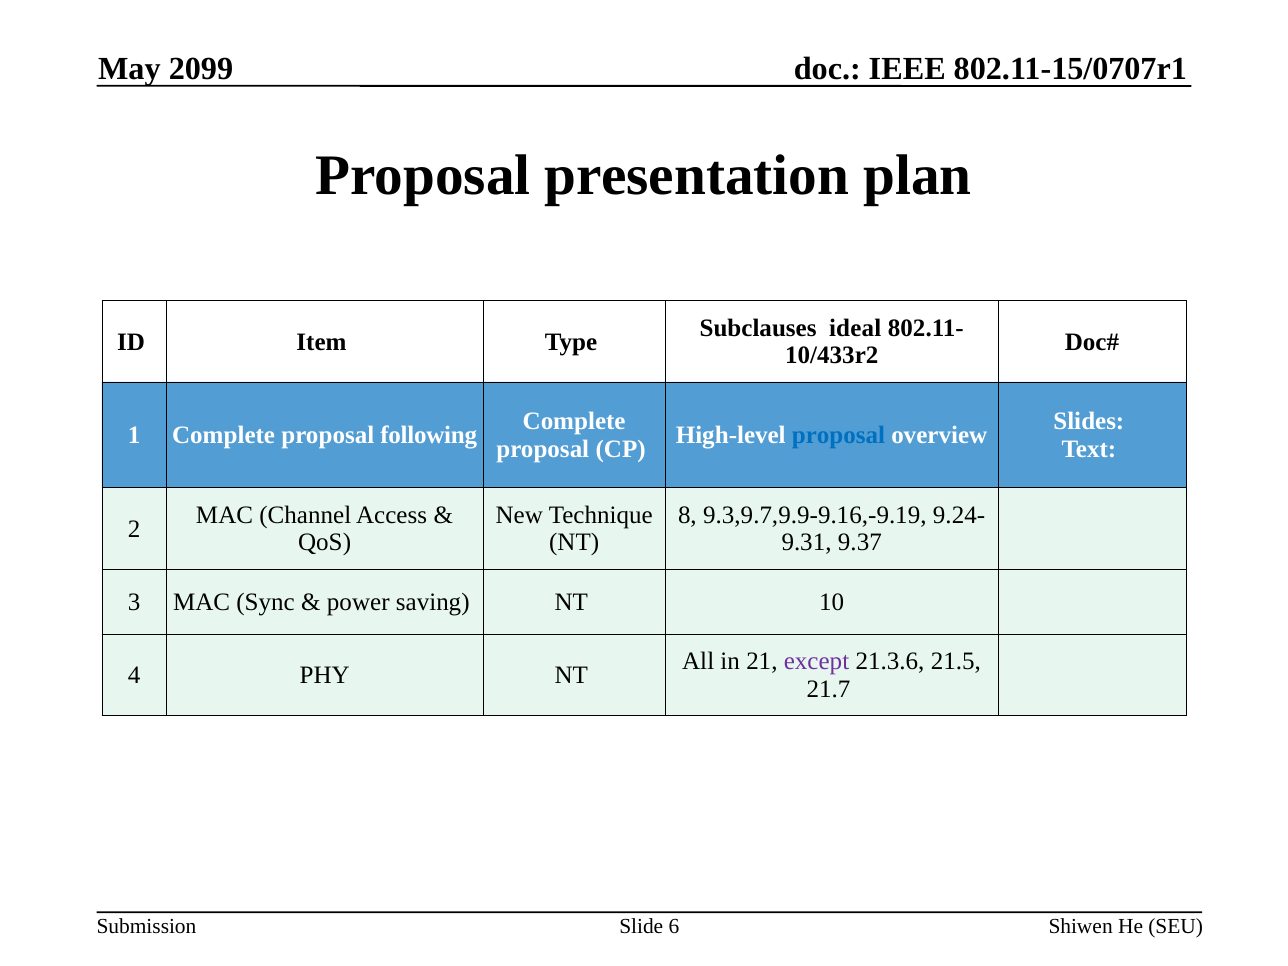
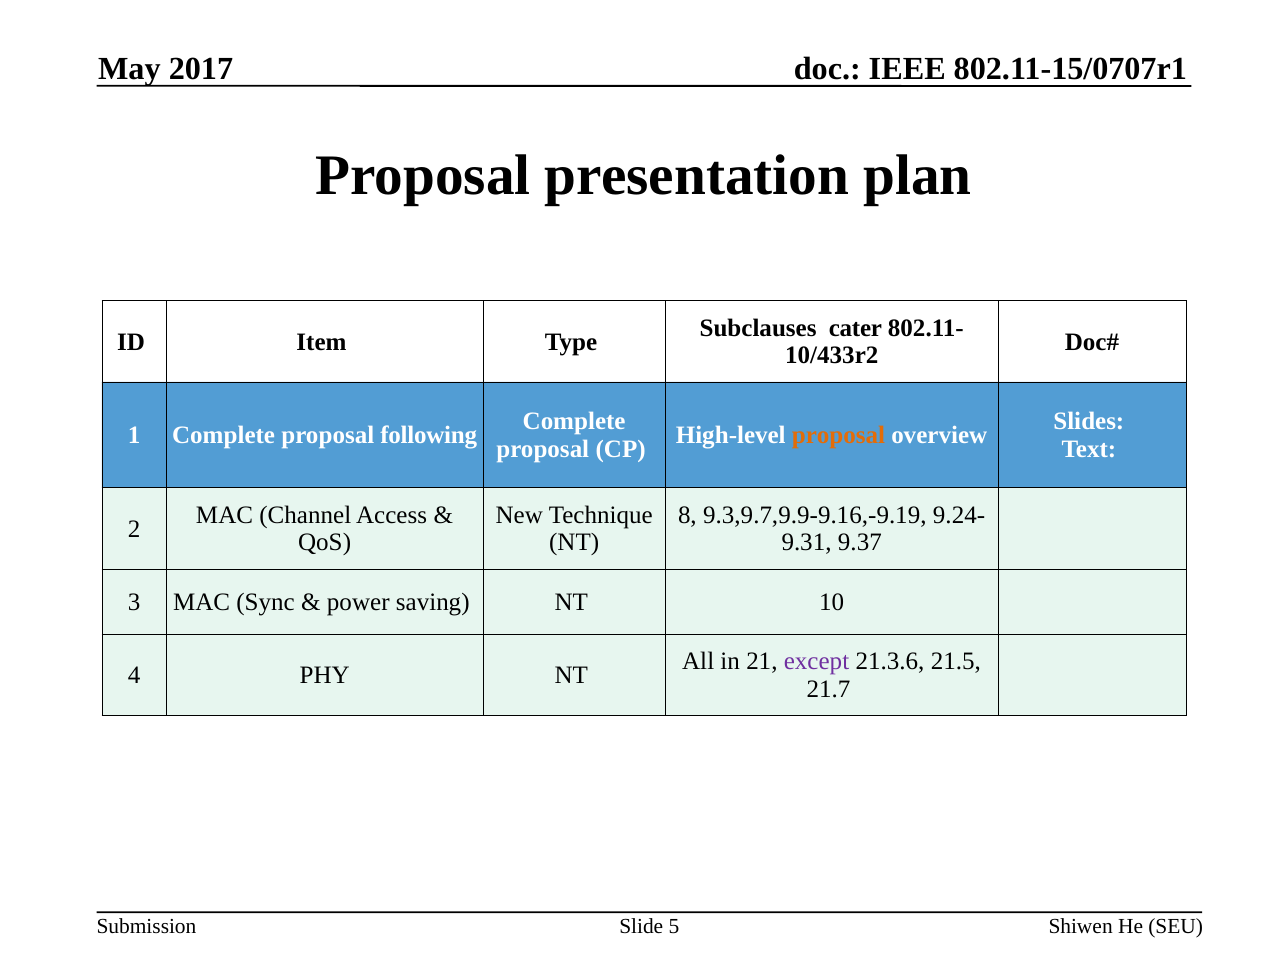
2099: 2099 -> 2017 (201, 69)
ideal: ideal -> cater (855, 328)
proposal colour: blue -> orange (838, 435)
6: 6 -> 5 (674, 926)
